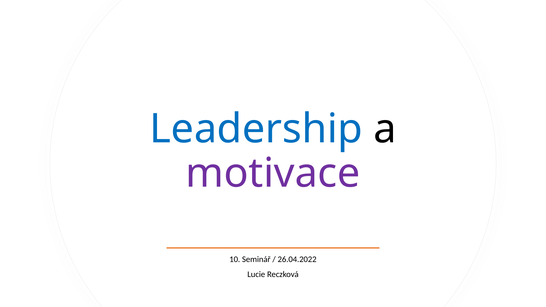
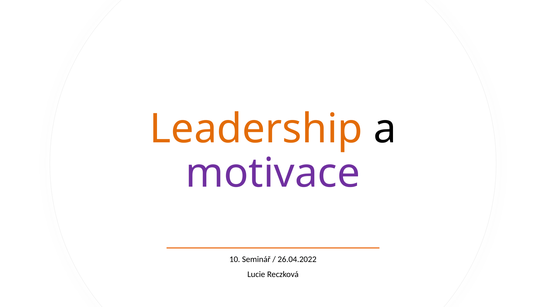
Leadership colour: blue -> orange (256, 129)
